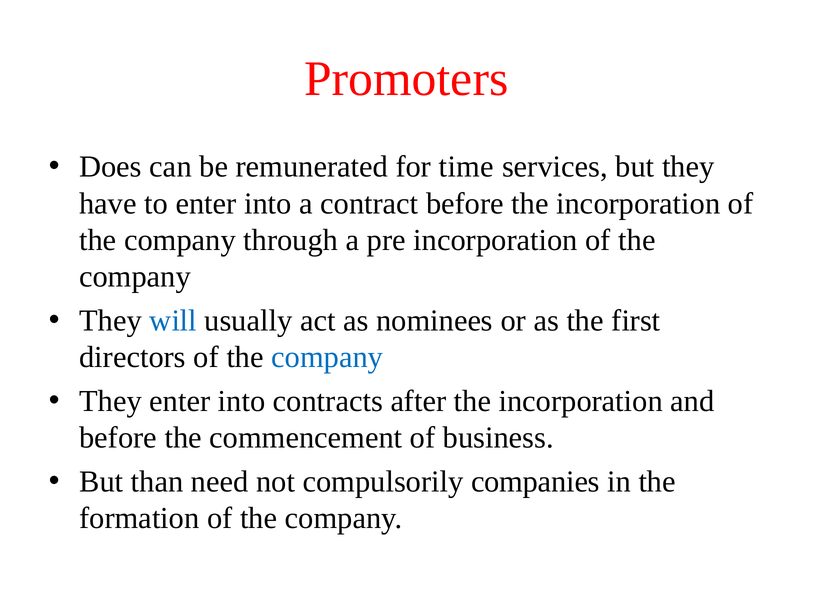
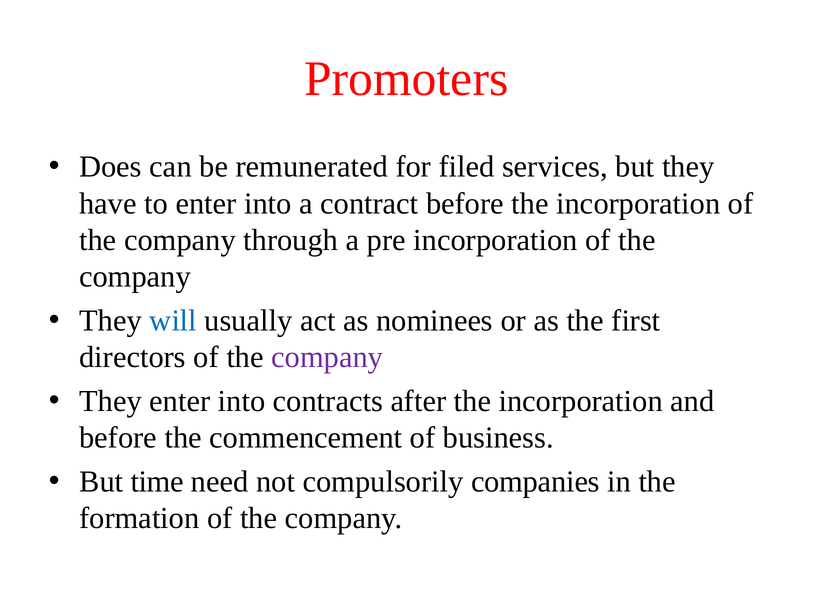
time: time -> filed (467, 167)
company colour: blue -> purple (327, 357)
than: than -> time (157, 481)
